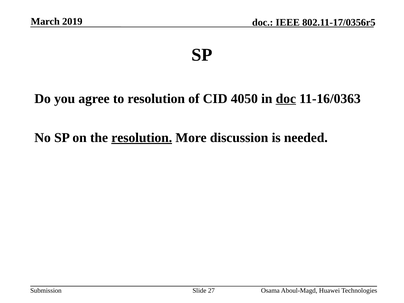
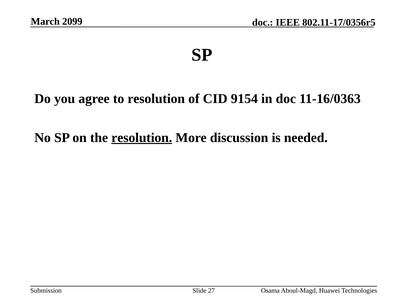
2019: 2019 -> 2099 (72, 21)
4050: 4050 -> 9154 (244, 99)
doc underline: present -> none (286, 99)
